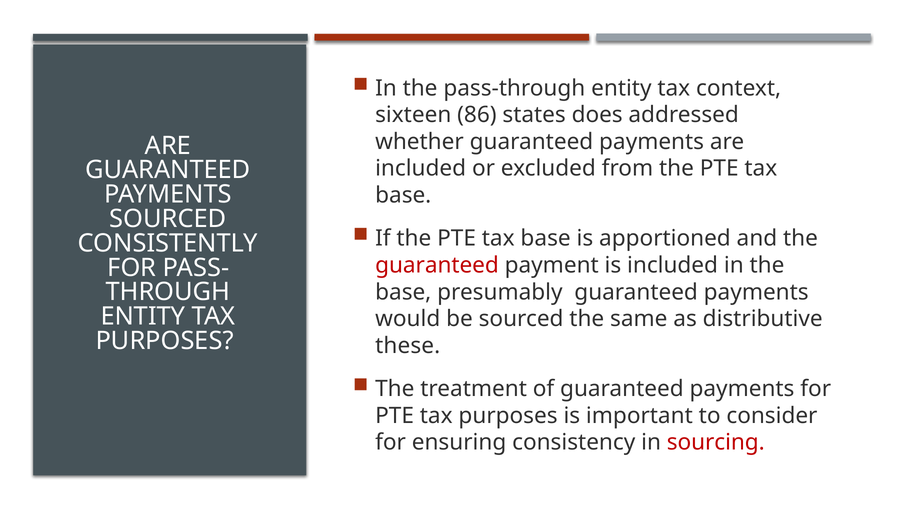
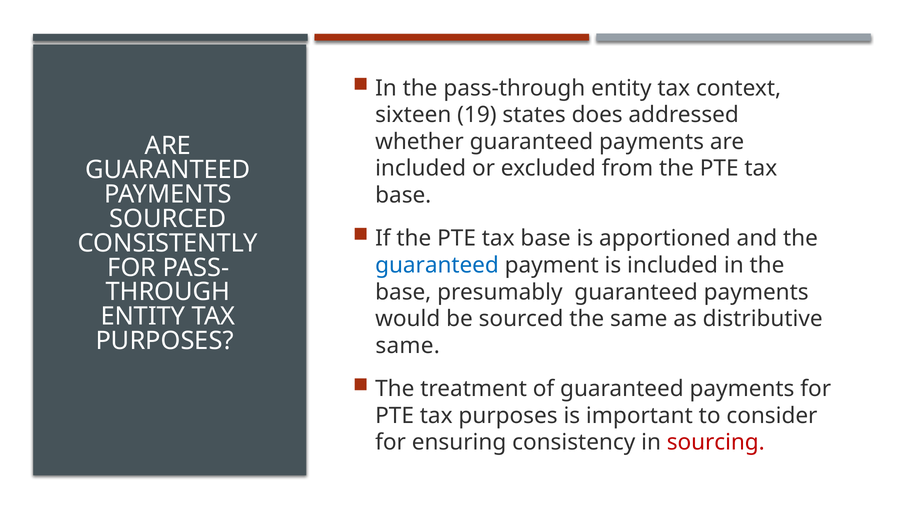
86: 86 -> 19 (477, 115)
guaranteed colour: red -> blue (437, 266)
these: these -> same (408, 346)
